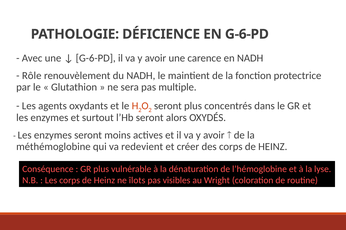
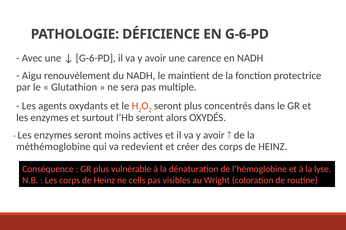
Rôle: Rôle -> Aigu (32, 76)
îlots: îlots -> cells (137, 181)
